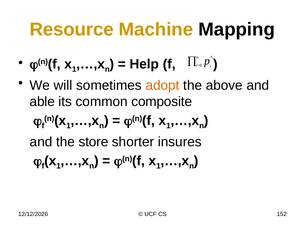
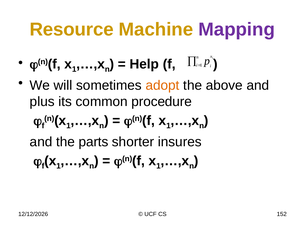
Mapping colour: black -> purple (237, 30)
able: able -> plus (42, 101)
composite: composite -> procedure (162, 101)
store: store -> parts (94, 142)
